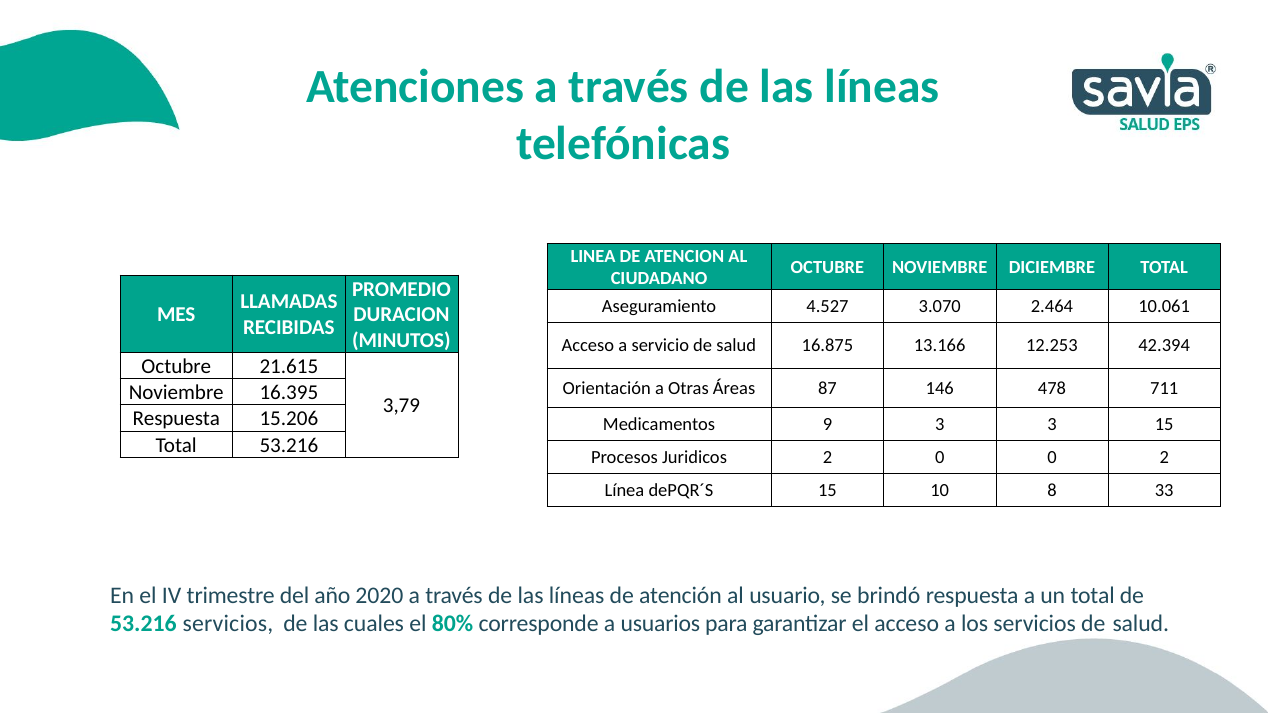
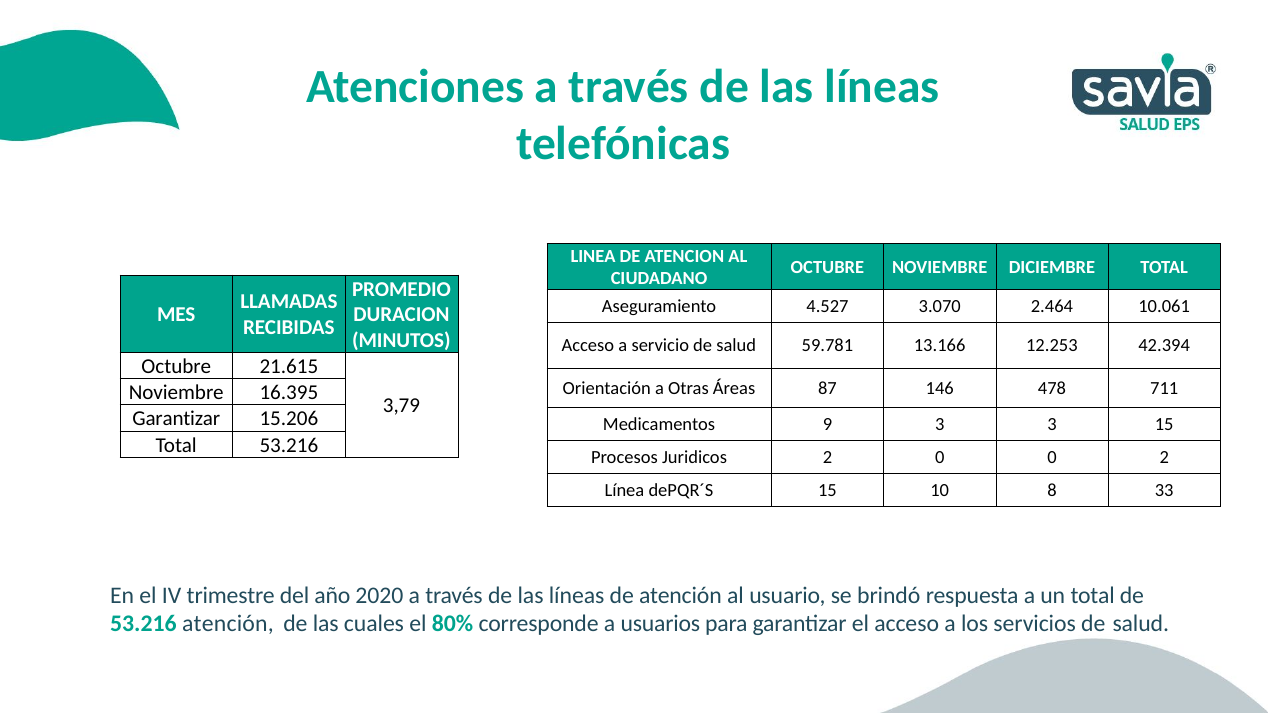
16.875: 16.875 -> 59.781 (827, 346)
Respuesta: Respuesta -> Garantizar (176, 419)
53.216 servicios: servicios -> atención (228, 624)
